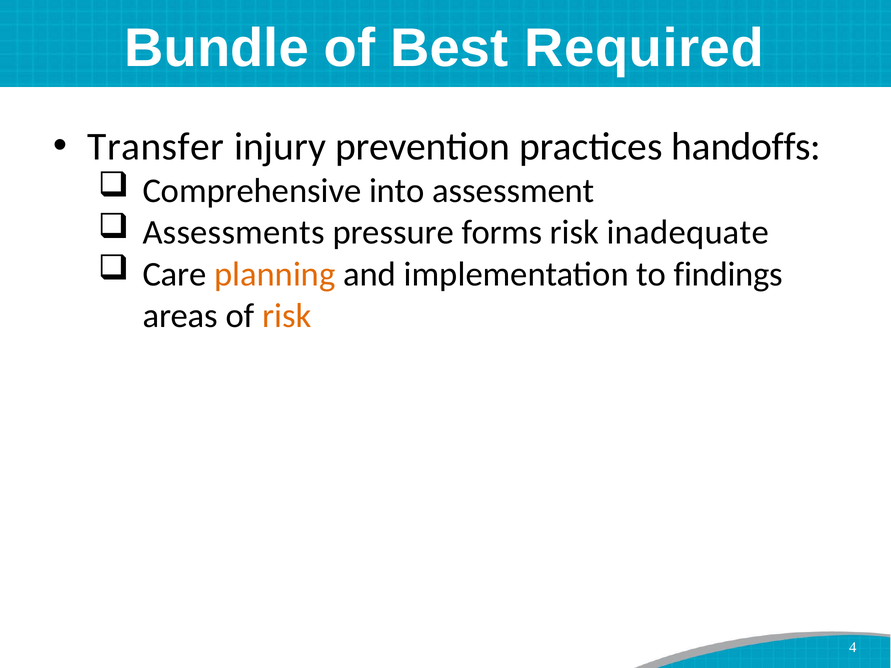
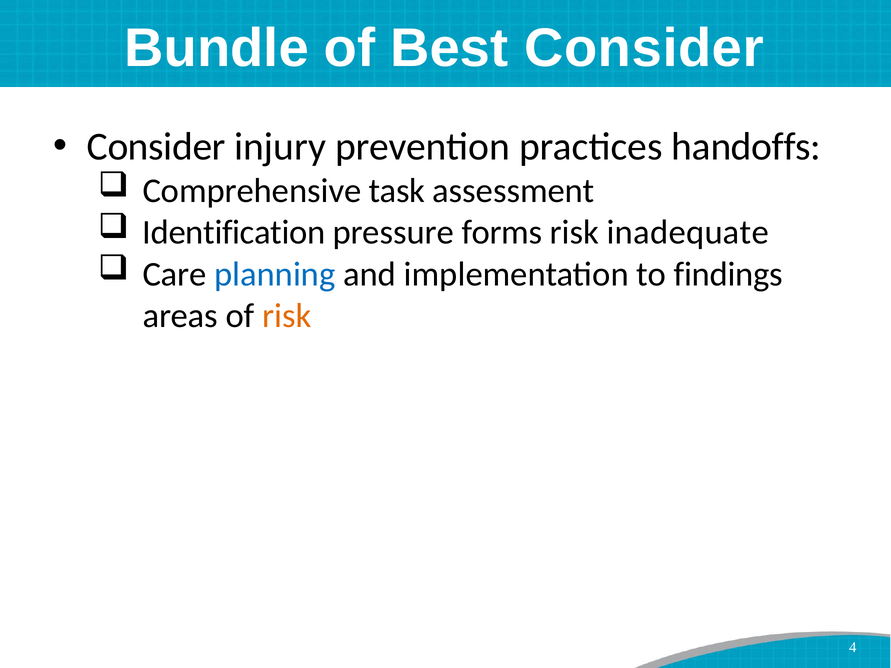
Best Required: Required -> Consider (644, 48)
Transfer: Transfer -> Consider (156, 147)
into: into -> task (397, 191)
Assessments: Assessments -> Identification (234, 233)
planning colour: orange -> blue (275, 274)
